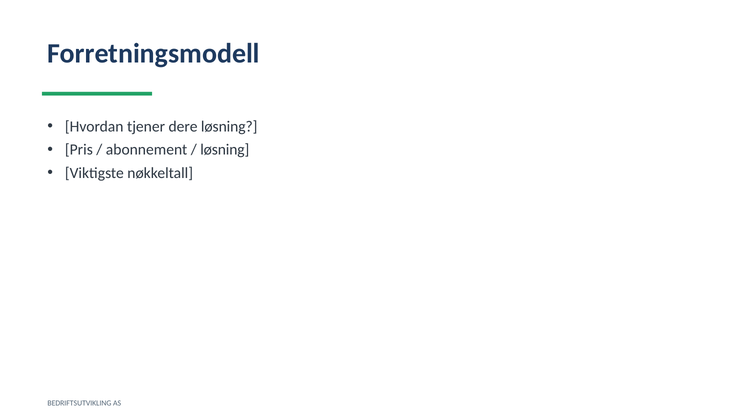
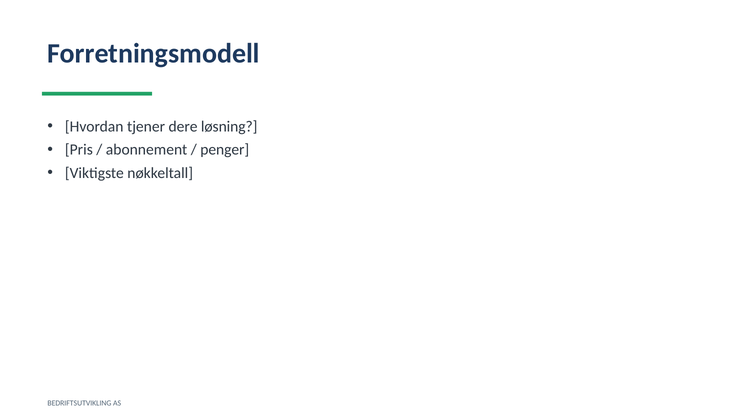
løsning: løsning -> penger (225, 150)
